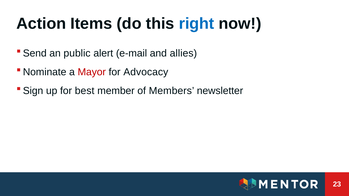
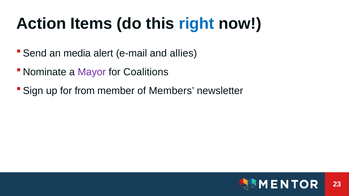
public: public -> media (77, 53)
Mayor colour: red -> purple (92, 72)
Advocacy: Advocacy -> Coalitions (146, 72)
best: best -> from (85, 91)
